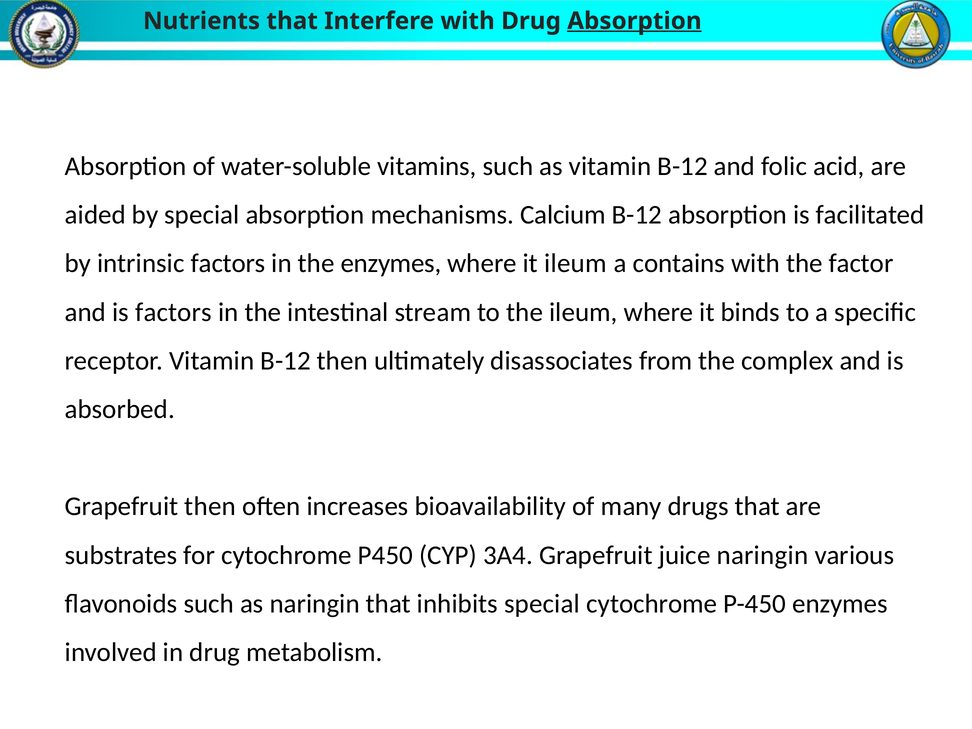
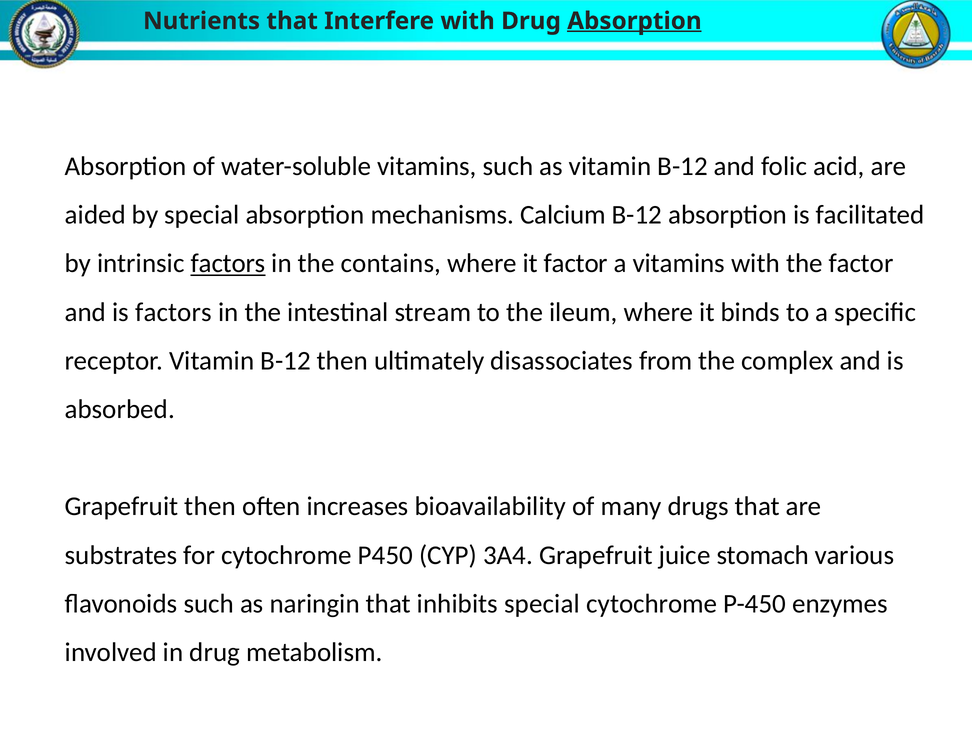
factors underline: none -> present (228, 264)
the enzymes: enzymes -> contains (391, 264)
it ileum: ileum -> factor (576, 264)
a contains: contains -> vitamins (679, 264)
juice naringin: naringin -> stomach (763, 555)
